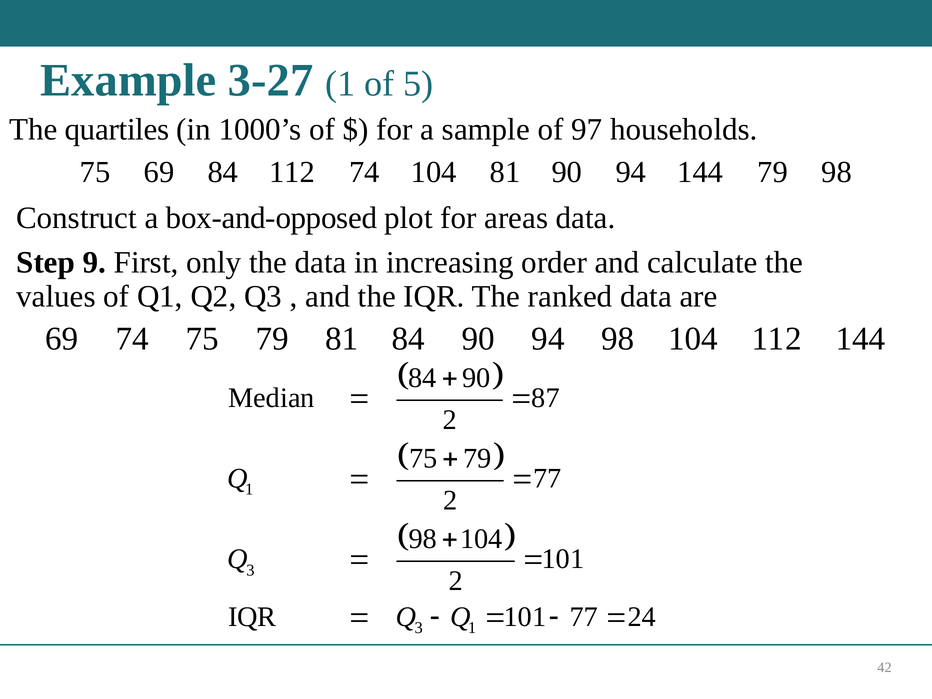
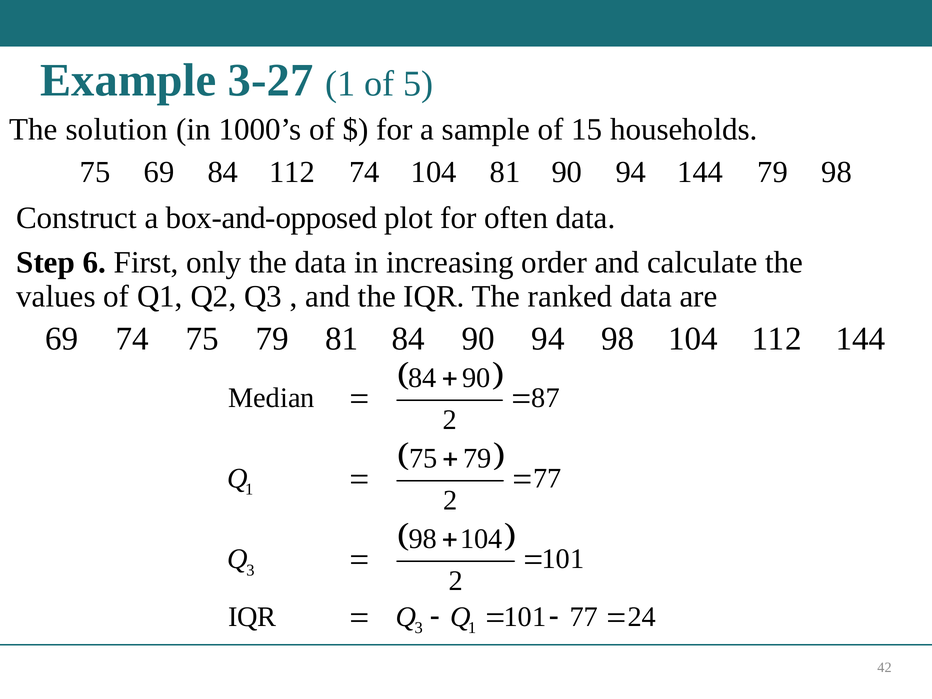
quartiles: quartiles -> solution (117, 130)
97: 97 -> 15 (587, 130)
areas: areas -> often (516, 218)
9: 9 -> 6 (94, 263)
